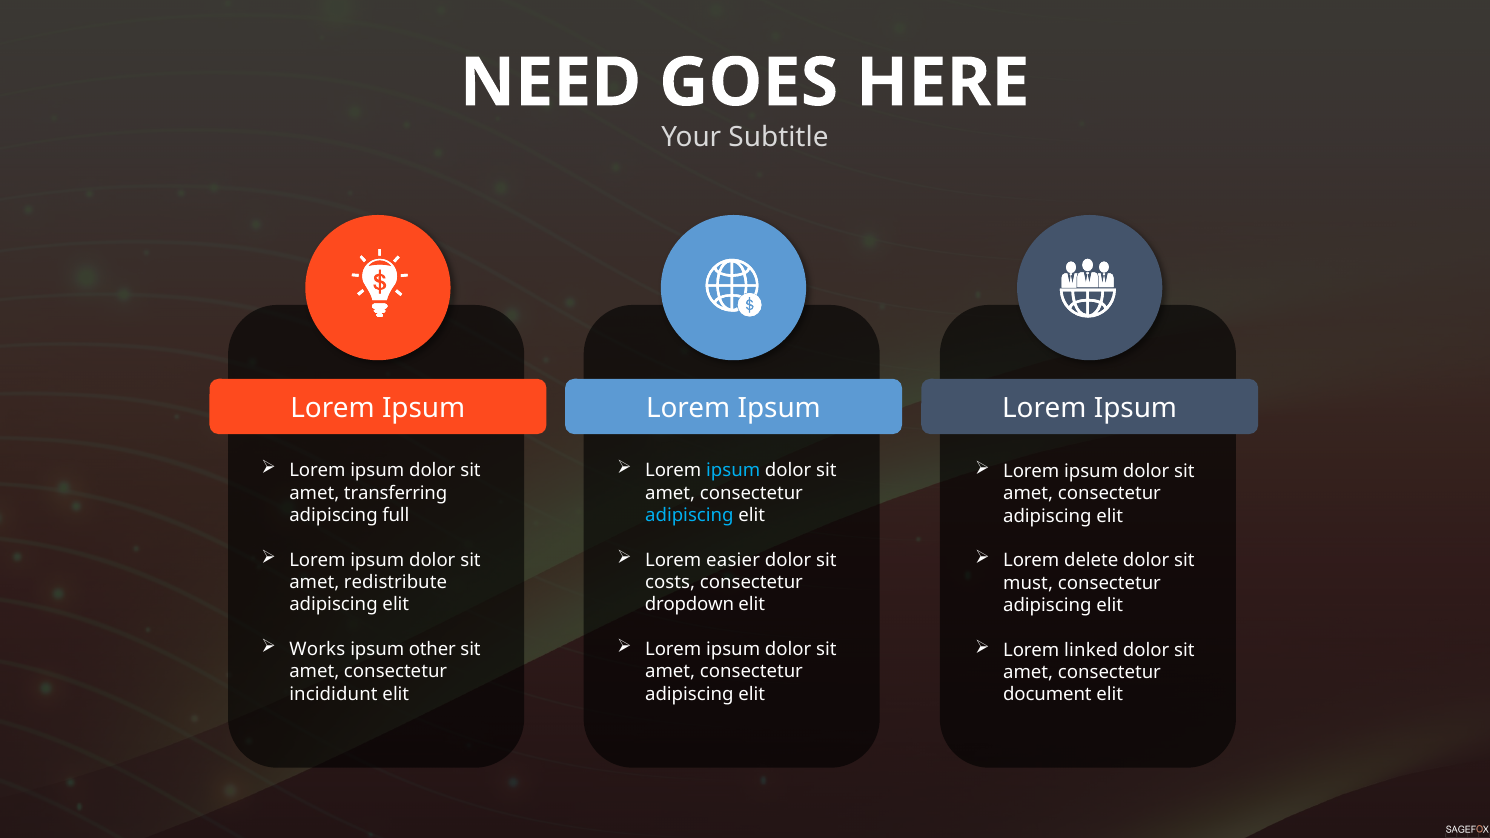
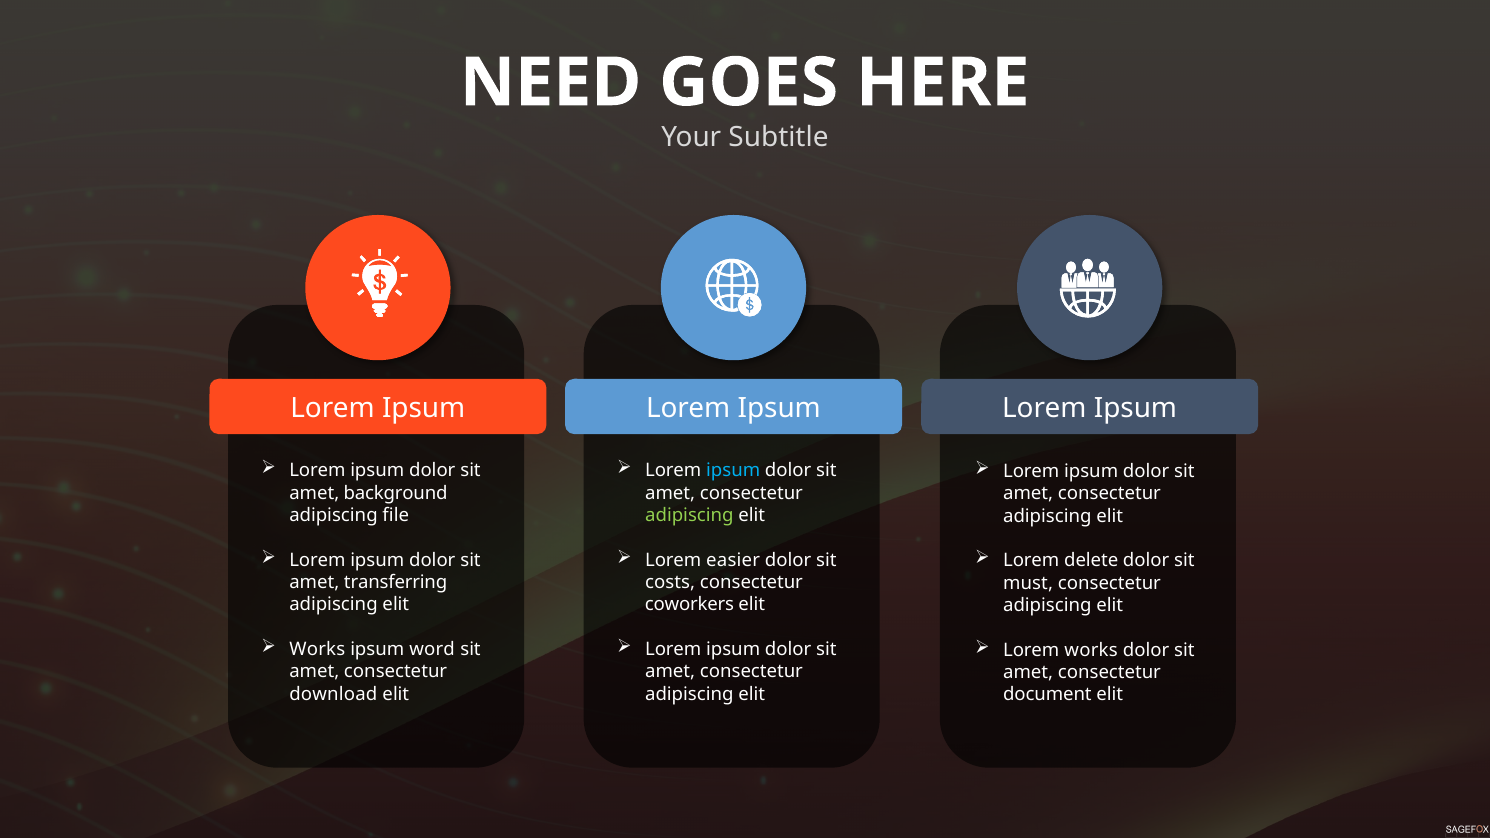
transferring: transferring -> background (396, 493)
full: full -> file (396, 515)
adipiscing colour: light blue -> light green (689, 515)
redistribute: redistribute -> transferring (396, 582)
dropdown: dropdown -> coworkers (689, 605)
other: other -> word (432, 649)
Lorem linked: linked -> works (1091, 650)
incididunt: incididunt -> download (333, 694)
